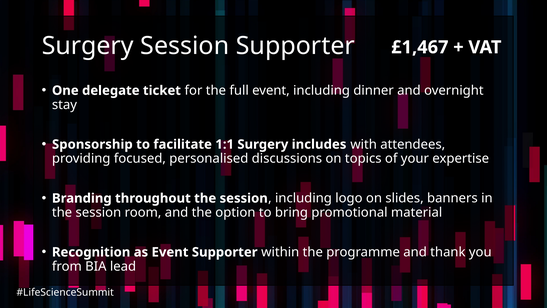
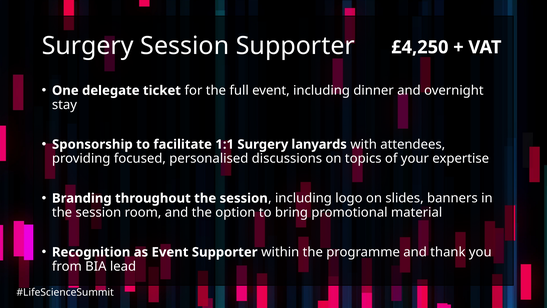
£1,467: £1,467 -> £4,250 (420, 47)
includes: includes -> lanyards (319, 144)
